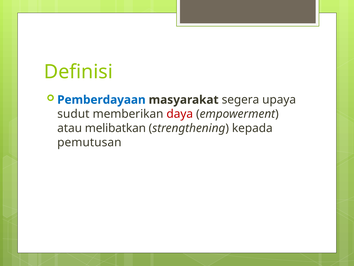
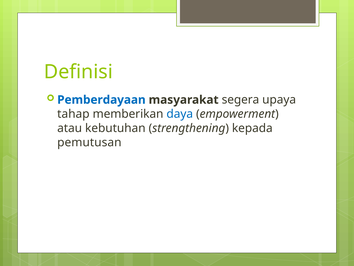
sudut: sudut -> tahap (73, 114)
daya colour: red -> blue (180, 114)
melibatkan: melibatkan -> kebutuhan (115, 128)
